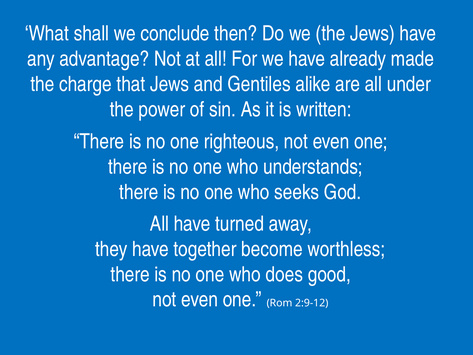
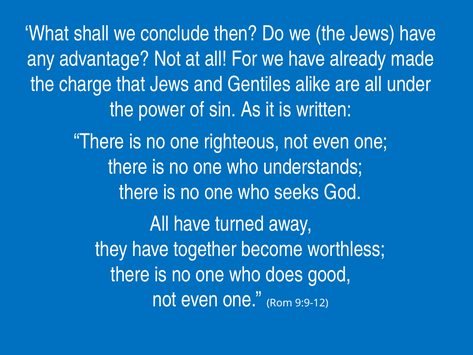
2:9-12: 2:9-12 -> 9:9-12 (312, 303)
